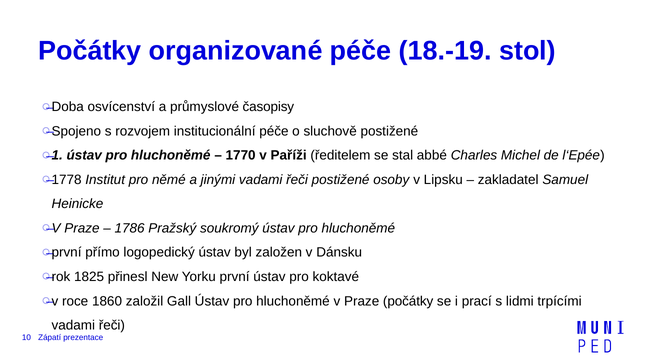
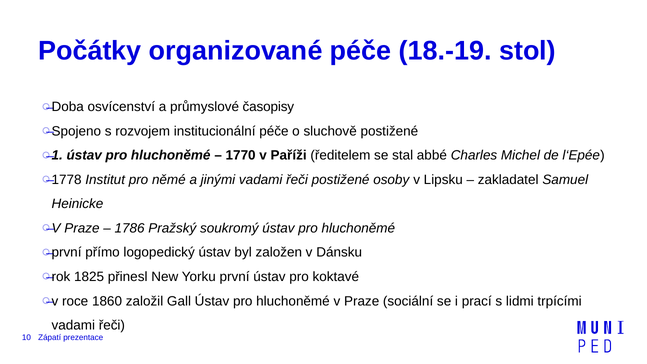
počátky: počátky -> sociální (408, 301)
